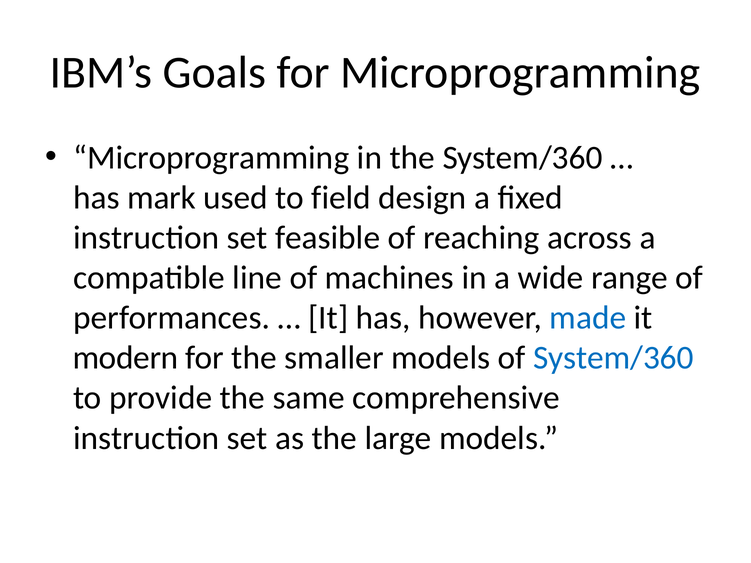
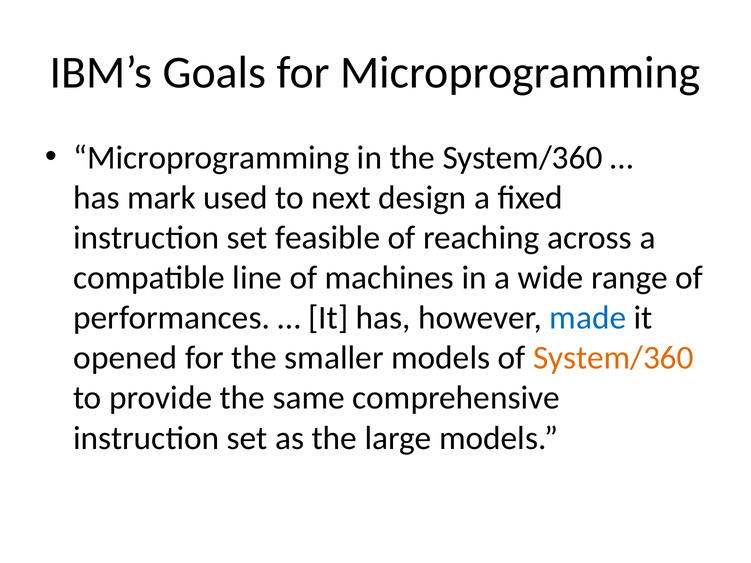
field: field -> next (341, 198)
modern: modern -> opened (125, 358)
System/360 colour: blue -> orange (613, 358)
